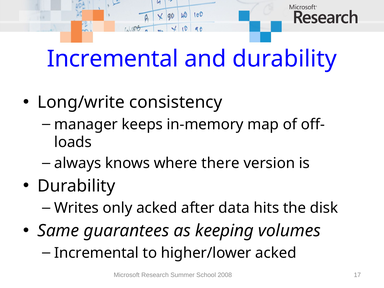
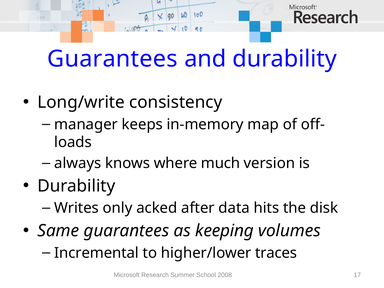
Incremental: Incremental -> Guarantees (112, 59)
there: there -> much (221, 163)
higher/lower acked: acked -> traces (276, 253)
